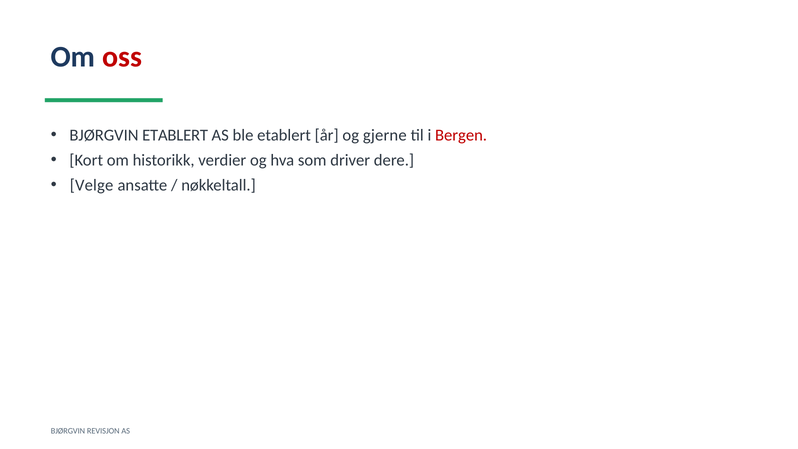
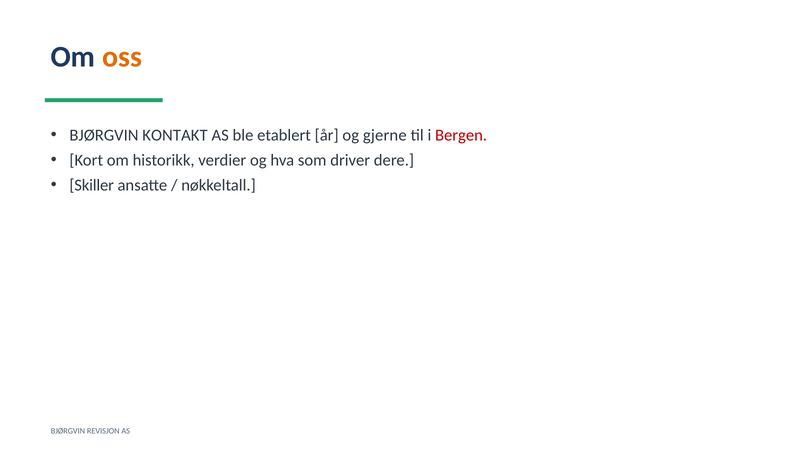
oss colour: red -> orange (122, 57)
BJØRGVIN ETABLERT: ETABLERT -> KONTAKT (175, 135)
Velge: Velge -> Skiller (92, 185)
